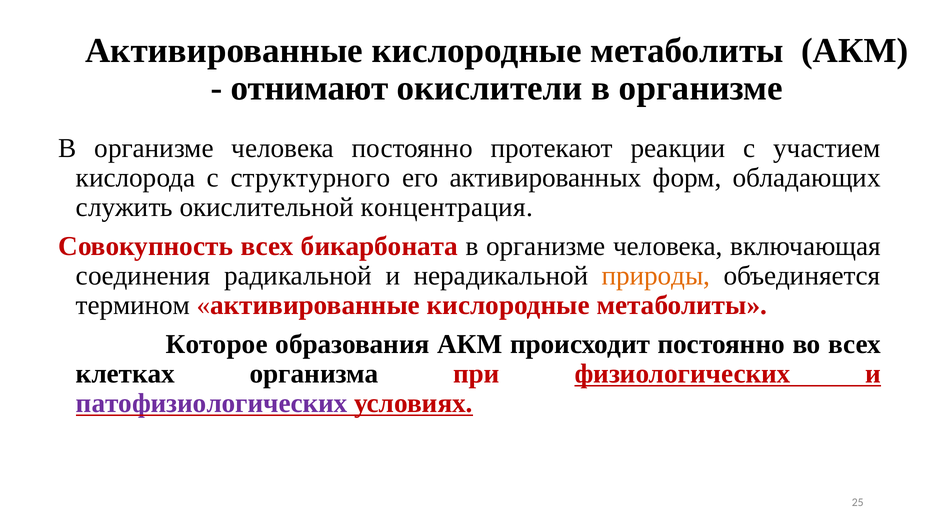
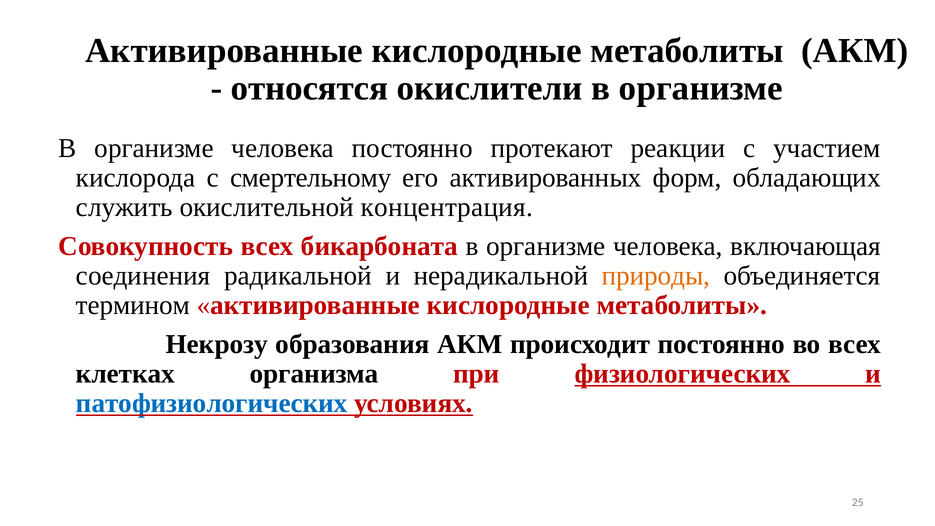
отнимают: отнимают -> относятся (310, 88)
структурного: структурного -> смертельному (311, 178)
Которое: Которое -> Некрозу (217, 344)
патофизиологических colour: purple -> blue (212, 403)
